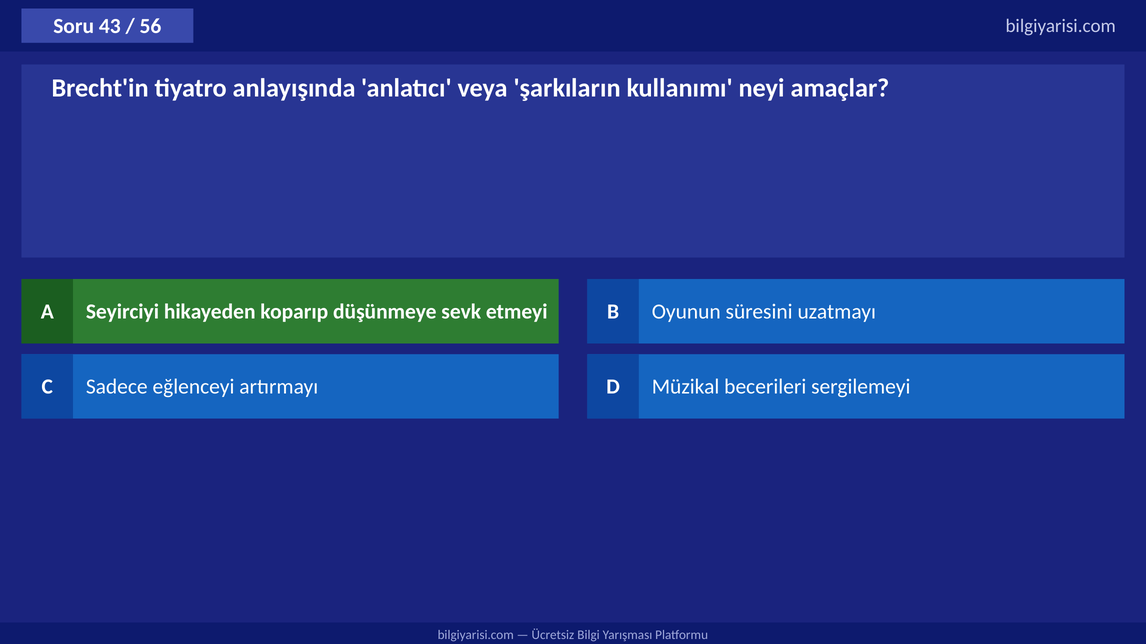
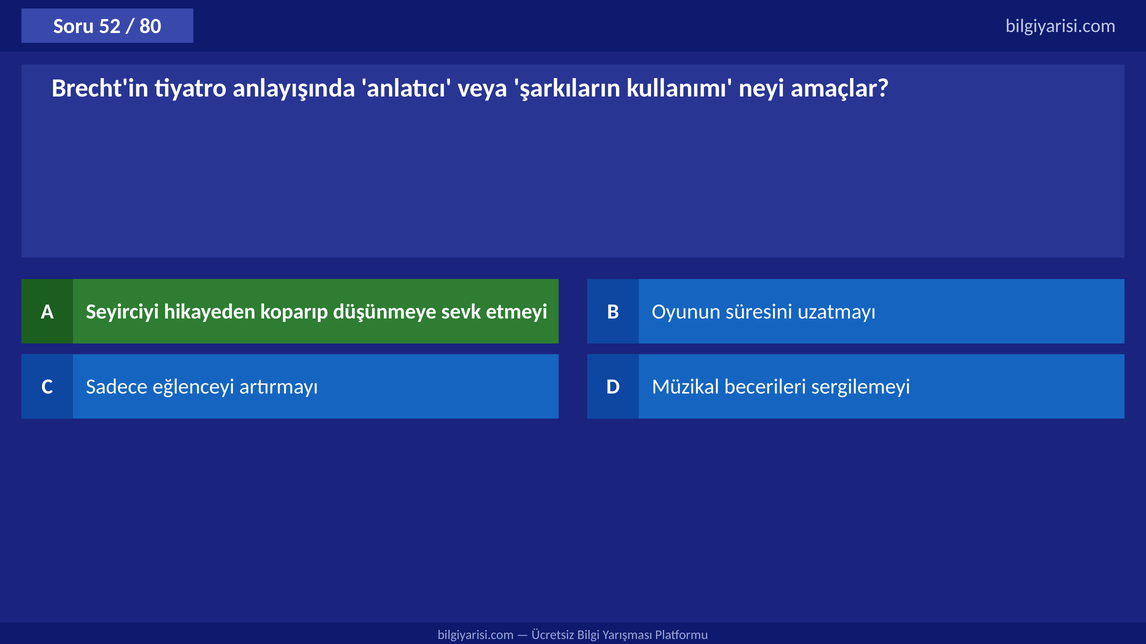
43: 43 -> 52 (110, 26)
56: 56 -> 80 (150, 26)
